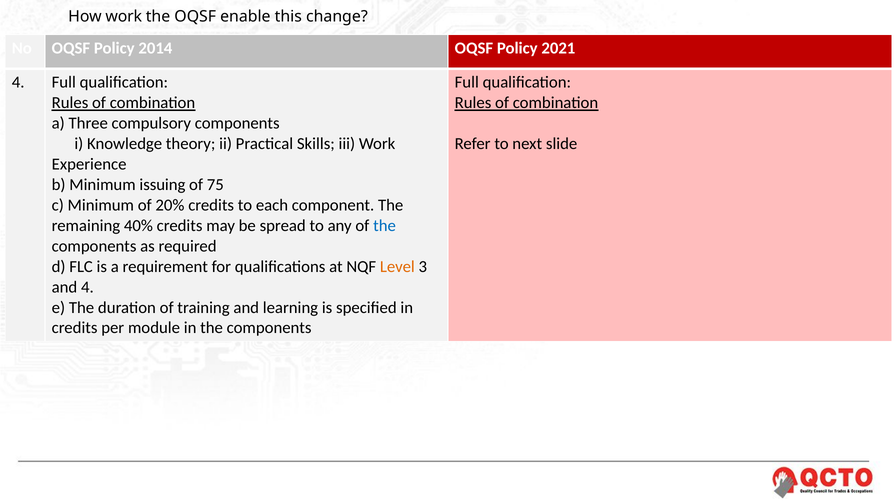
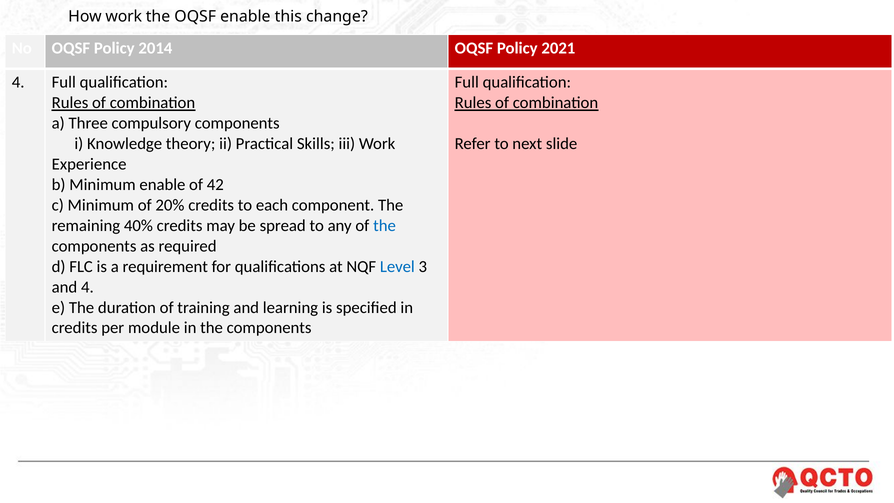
Minimum issuing: issuing -> enable (162, 185)
75: 75 -> 42 (215, 185)
Level colour: orange -> blue (397, 266)
